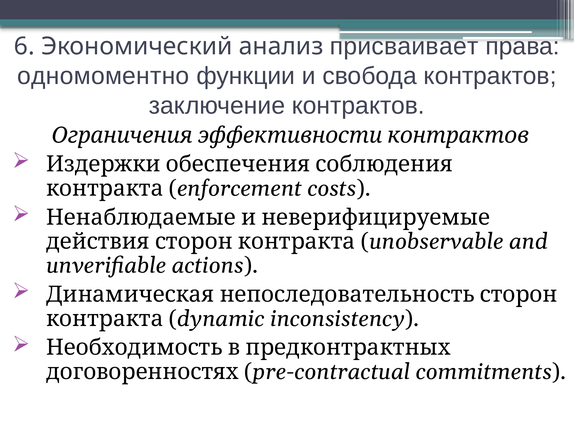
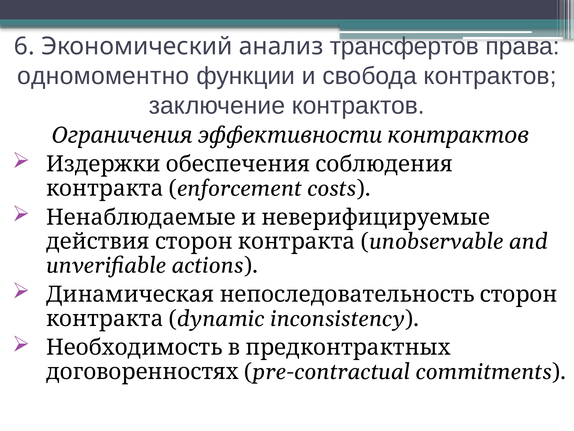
присваивает: присваивает -> трансфертов (404, 46)
